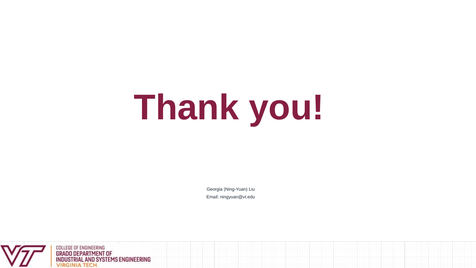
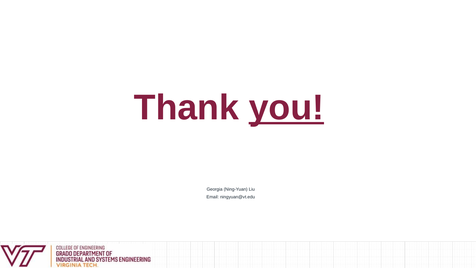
you underline: none -> present (286, 108)
